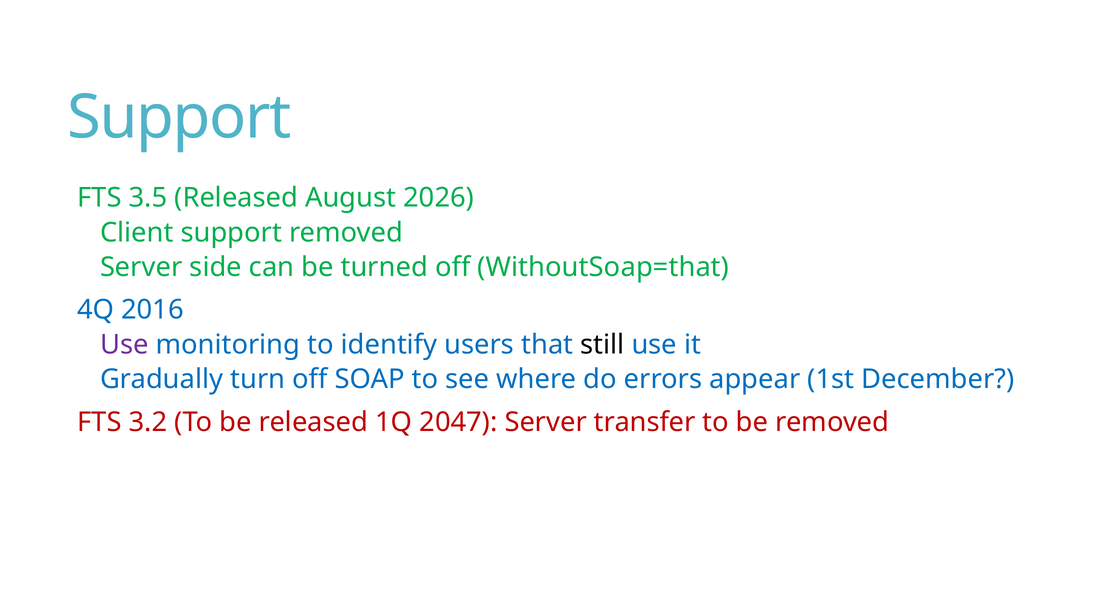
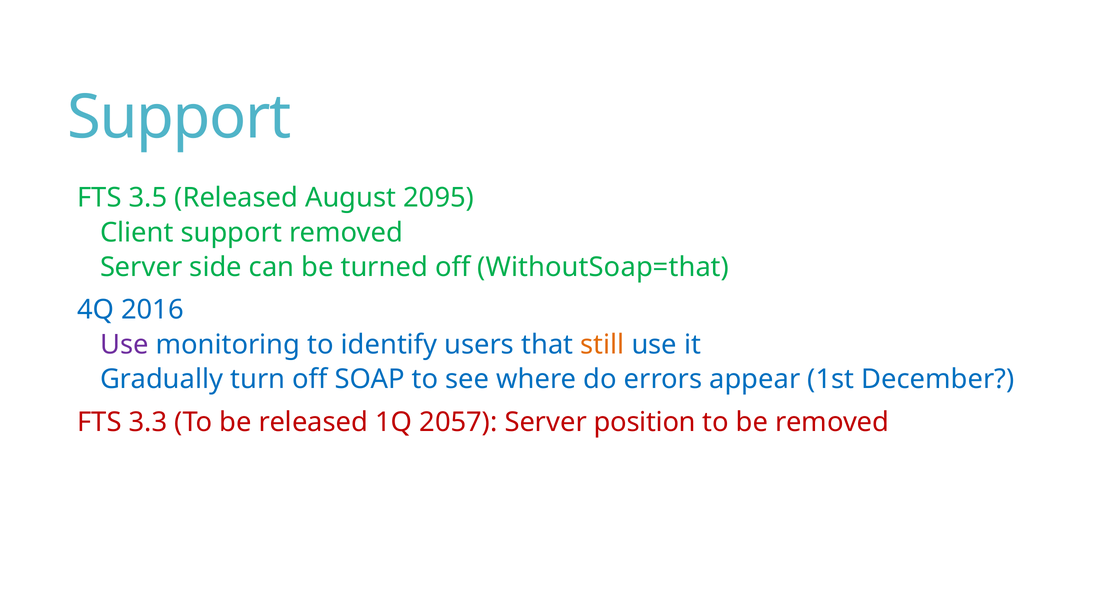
2026: 2026 -> 2095 (439, 198)
still colour: black -> orange (602, 345)
3.2: 3.2 -> 3.3 (148, 422)
2047: 2047 -> 2057 (458, 422)
transfer: transfer -> position (645, 422)
